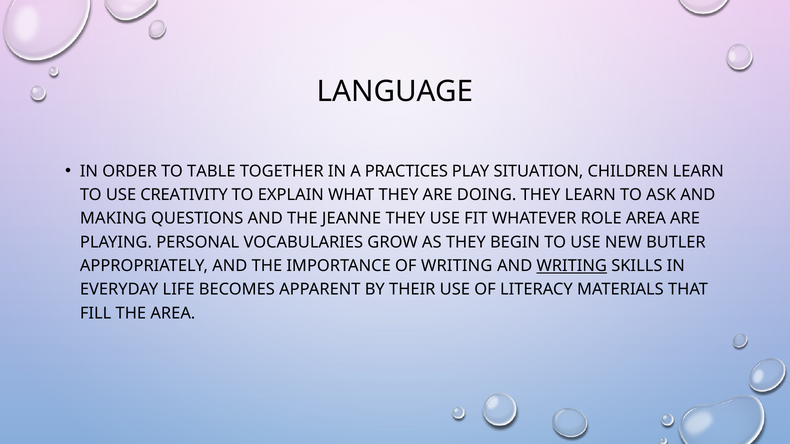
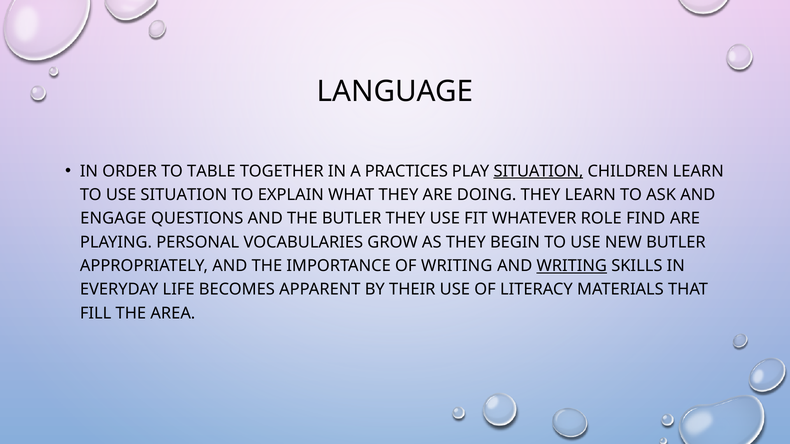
SITUATION underline: none -> present (538, 171)
USE CREATIVITY: CREATIVITY -> SITUATION (184, 195)
MAKING: MAKING -> ENGAGE (113, 219)
THE JEANNE: JEANNE -> BUTLER (352, 219)
ROLE AREA: AREA -> FIND (646, 219)
